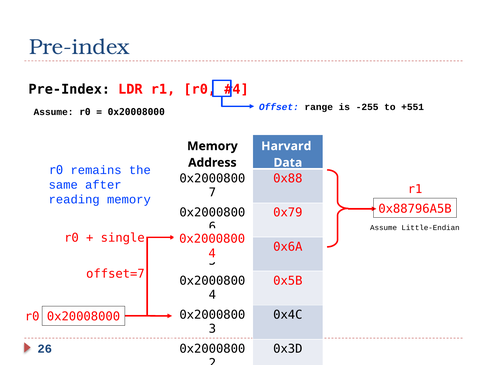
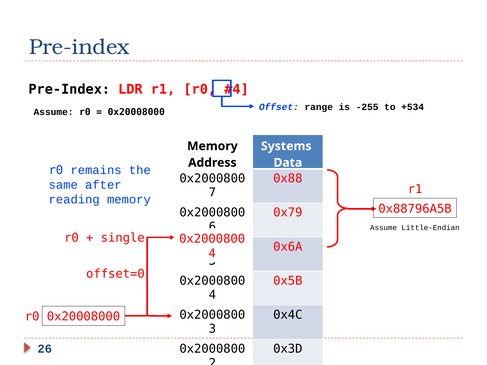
+551: +551 -> +534 (413, 107)
Harvard: Harvard -> Systems (286, 146)
offset=7: offset=7 -> offset=0 (115, 274)
